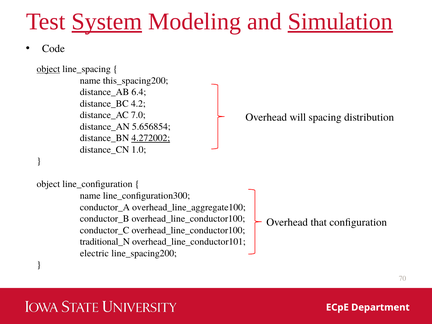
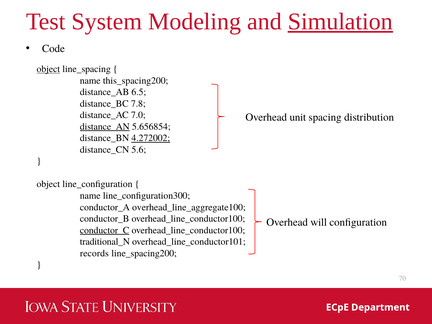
System underline: present -> none (107, 21)
6.4: 6.4 -> 6.5 (139, 92)
4.2: 4.2 -> 7.8 (138, 104)
will: will -> unit (298, 117)
distance_AN underline: none -> present (105, 127)
1.0: 1.0 -> 5.6 (139, 150)
that: that -> will (319, 222)
conductor_C underline: none -> present (105, 230)
electric: electric -> records (94, 253)
